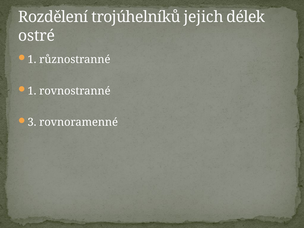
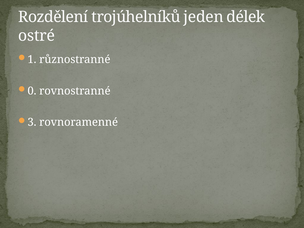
jejich: jejich -> jeden (204, 17)
1: 1 -> 0 (32, 91)
